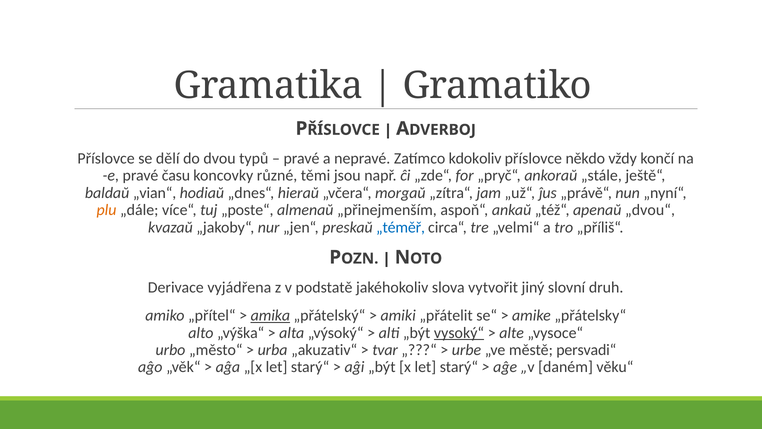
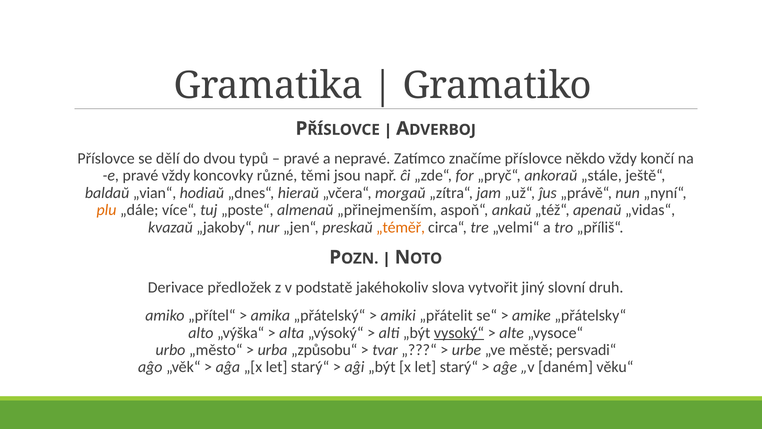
kdokoliv: kdokoliv -> značíme (475, 158)
pravé času: času -> vždy (176, 176)
„dvou“: „dvou“ -> „vidas“ (650, 210)
„téměř colour: blue -> orange (400, 227)
vyjádřena: vyjádřena -> předložek (239, 287)
amika underline: present -> none (270, 315)
„akuzativ“: „akuzativ“ -> „způsobu“ (324, 350)
